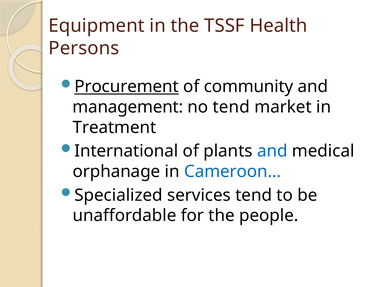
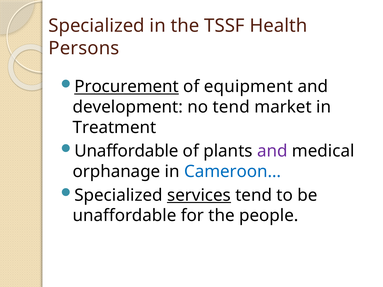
Equipment: Equipment -> Specialized (97, 26)
community: community -> equipment (248, 87)
management: management -> development (128, 107)
International: International -> Unaffordable (126, 151)
and colour: blue -> purple (272, 151)
services underline: none -> present (199, 195)
